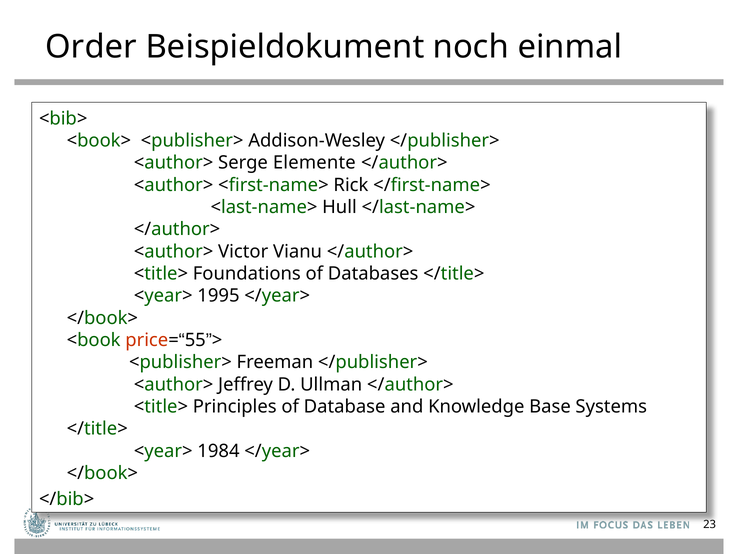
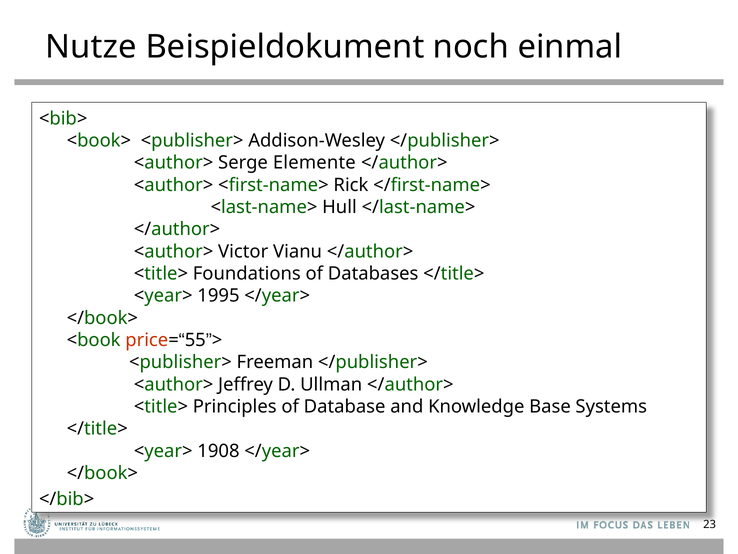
Order: Order -> Nutze (91, 47)
1984: 1984 -> 1908 (218, 451)
